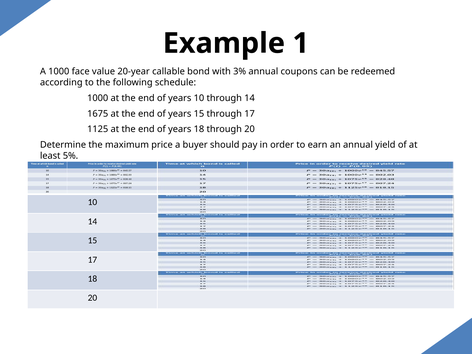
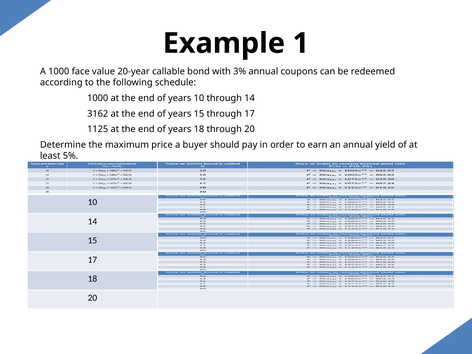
1675: 1675 -> 3162 (98, 114)
